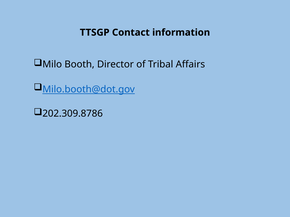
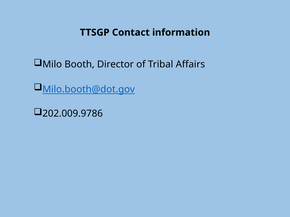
202.309.8786: 202.309.8786 -> 202.009.9786 (73, 114)
